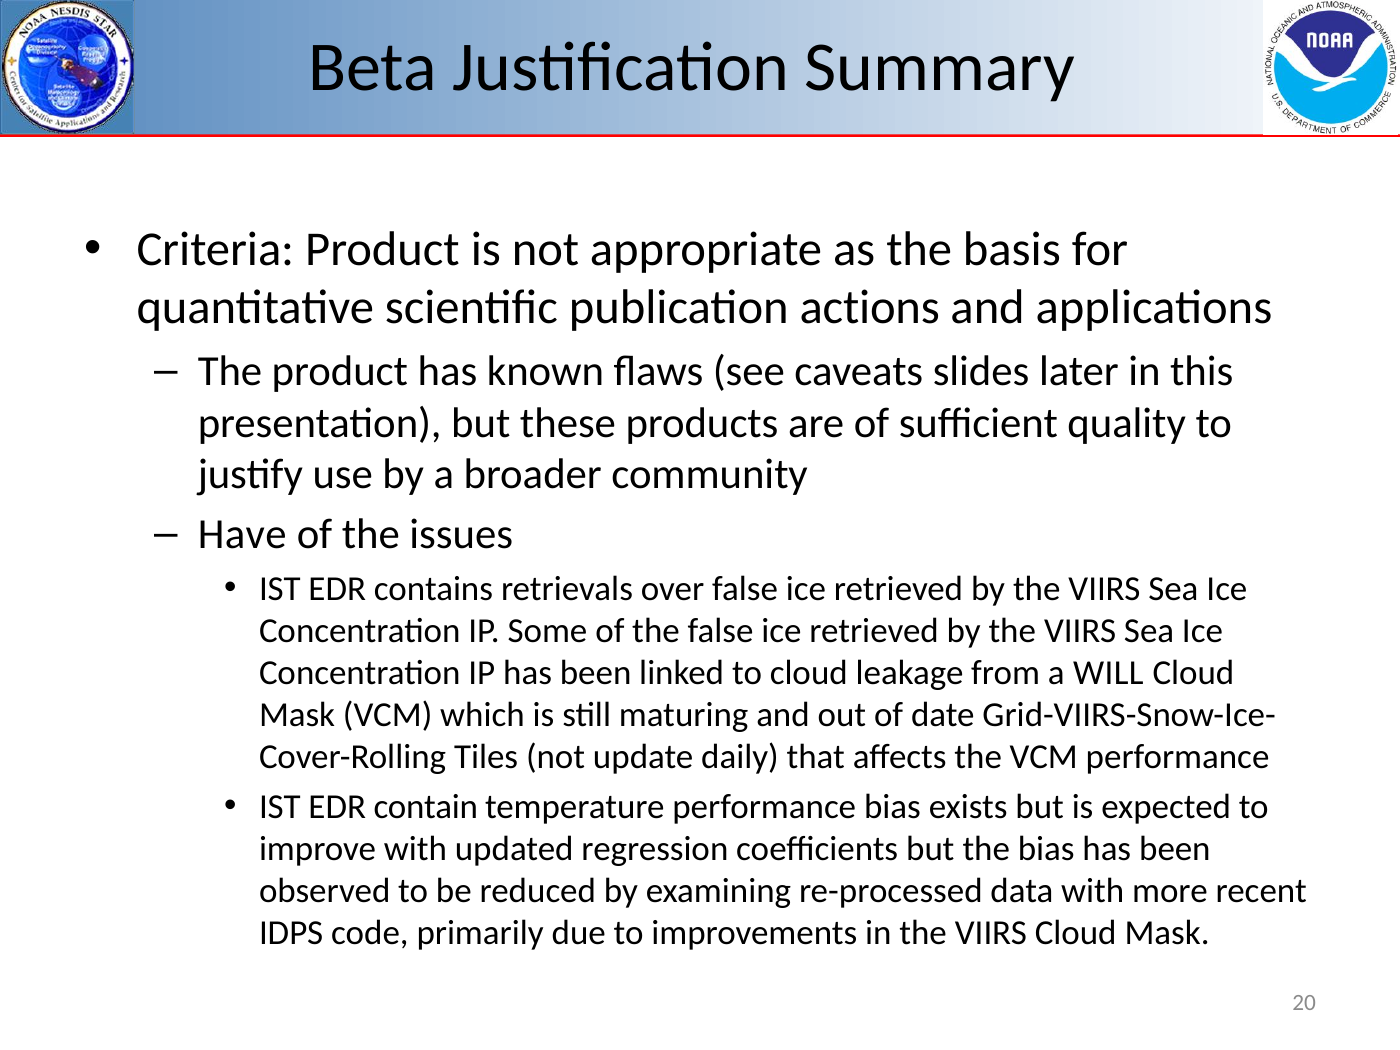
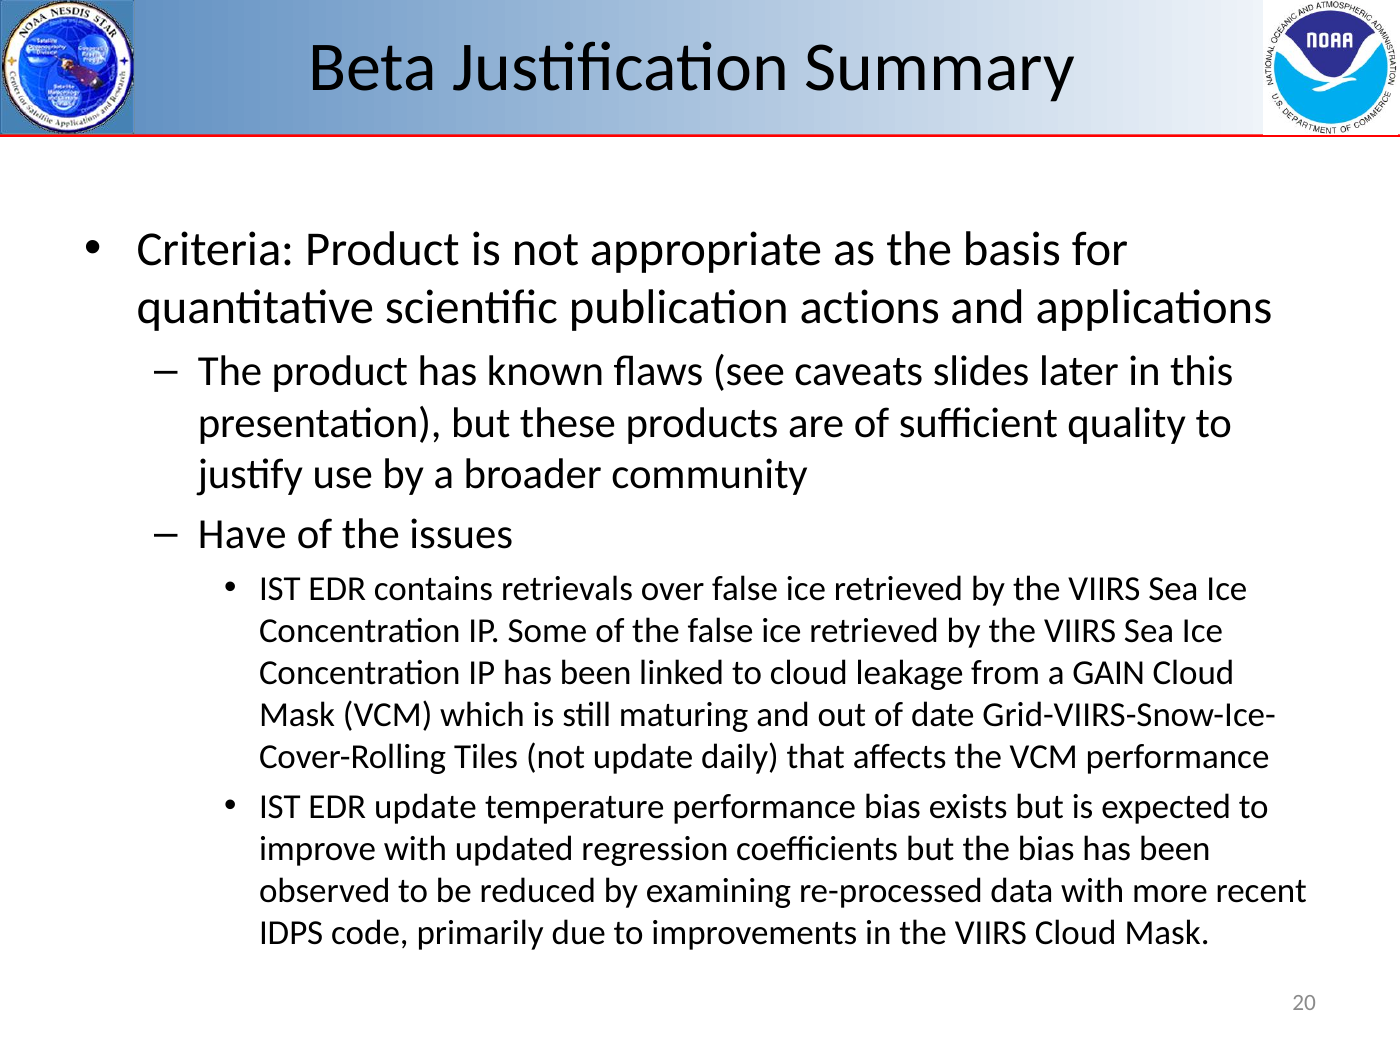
WILL: WILL -> GAIN (1109, 673)
EDR contain: contain -> update (425, 807)
